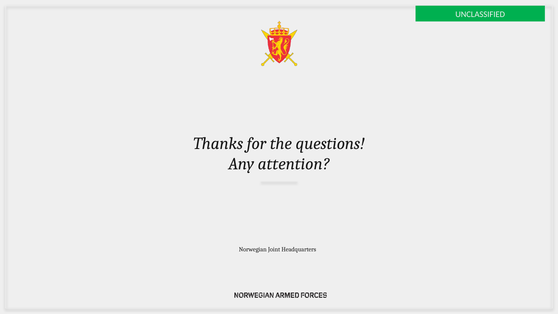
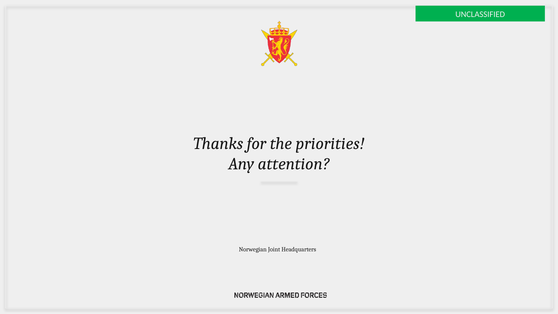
questions: questions -> priorities (330, 143)
